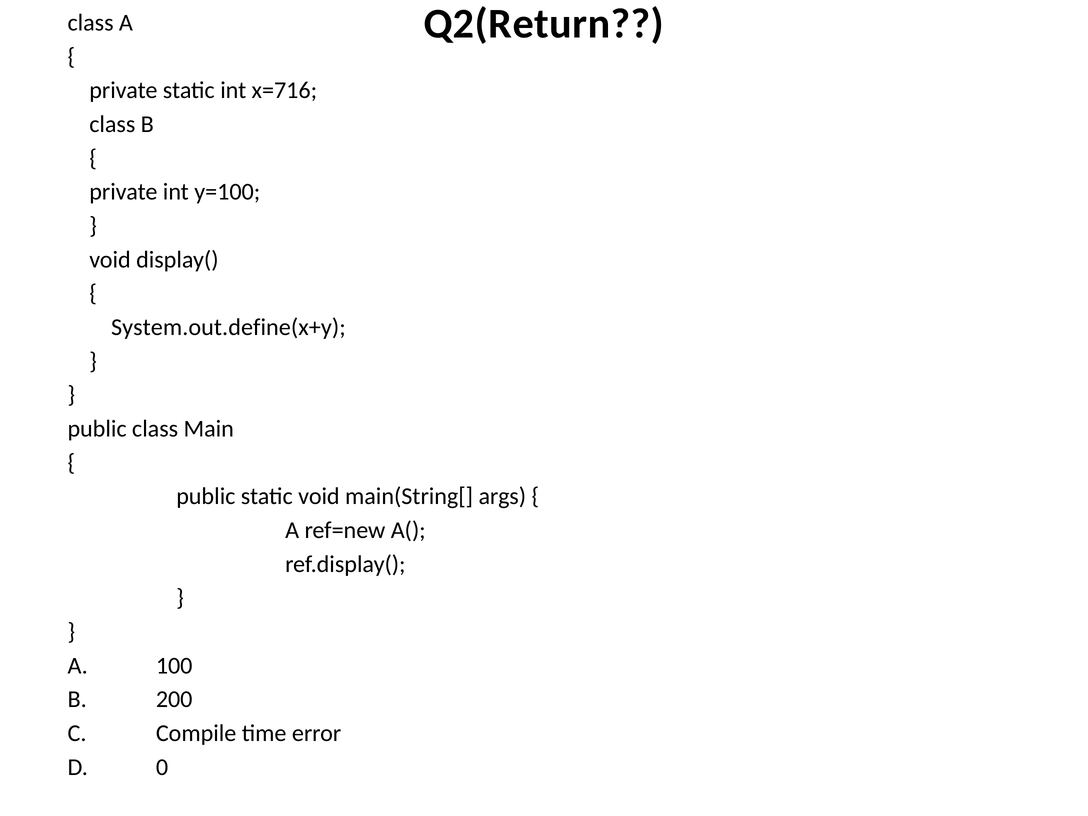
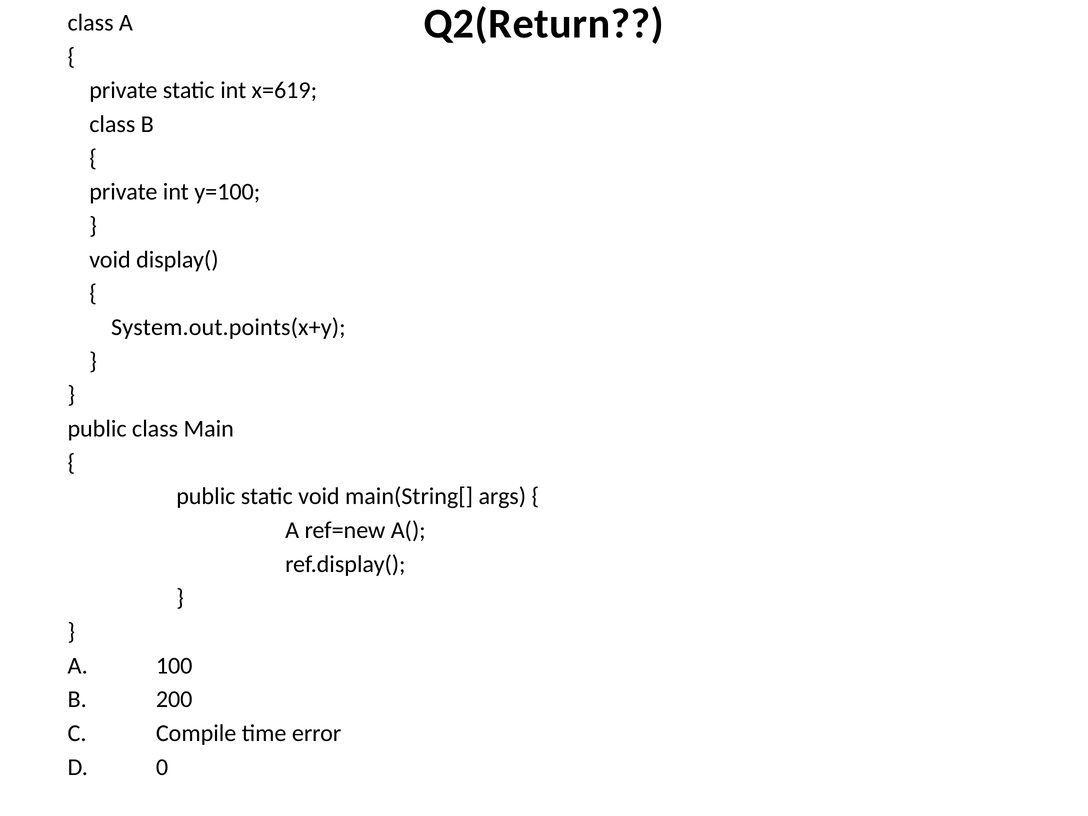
x=716: x=716 -> x=619 (284, 90)
System.out.define(x+y: System.out.define(x+y -> System.out.points(x+y (228, 327)
